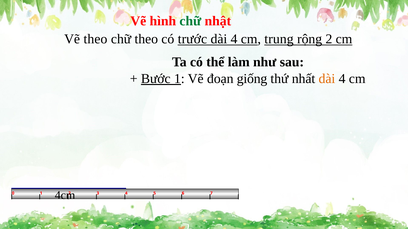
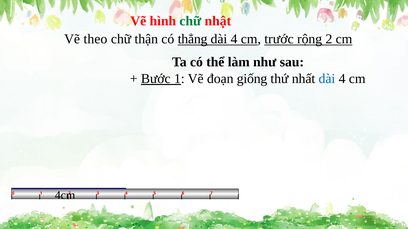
chữ theo: theo -> thận (146, 39)
trước: trước -> thẳng (193, 39)
trung: trung -> trước (279, 39)
dài colour: orange -> blue (327, 79)
